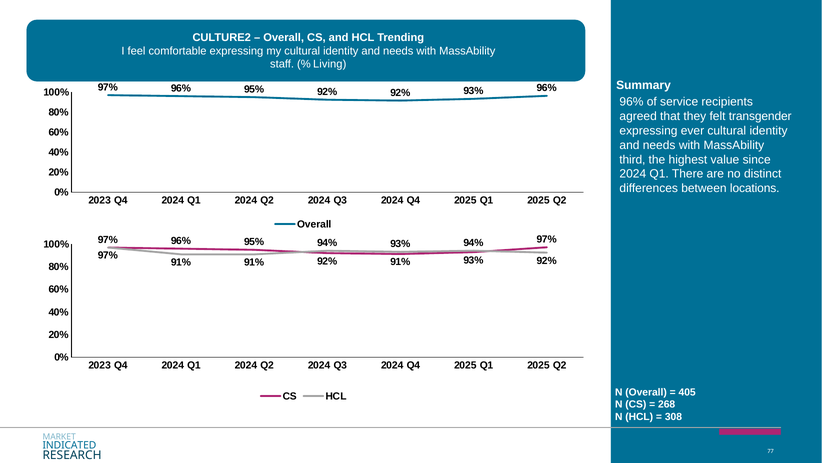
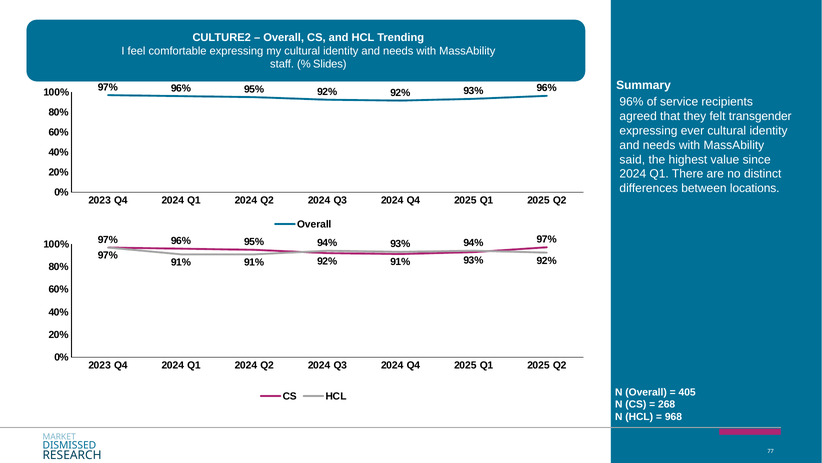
Living: Living -> Slides (330, 64)
third: third -> said (632, 159)
308: 308 -> 968 (673, 416)
INDICATED: INDICATED -> DISMISSED (69, 445)
